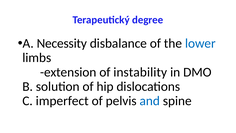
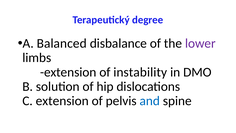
Necessity: Necessity -> Balanced (62, 43)
lower colour: blue -> purple (200, 43)
C imperfect: imperfect -> extension (62, 101)
